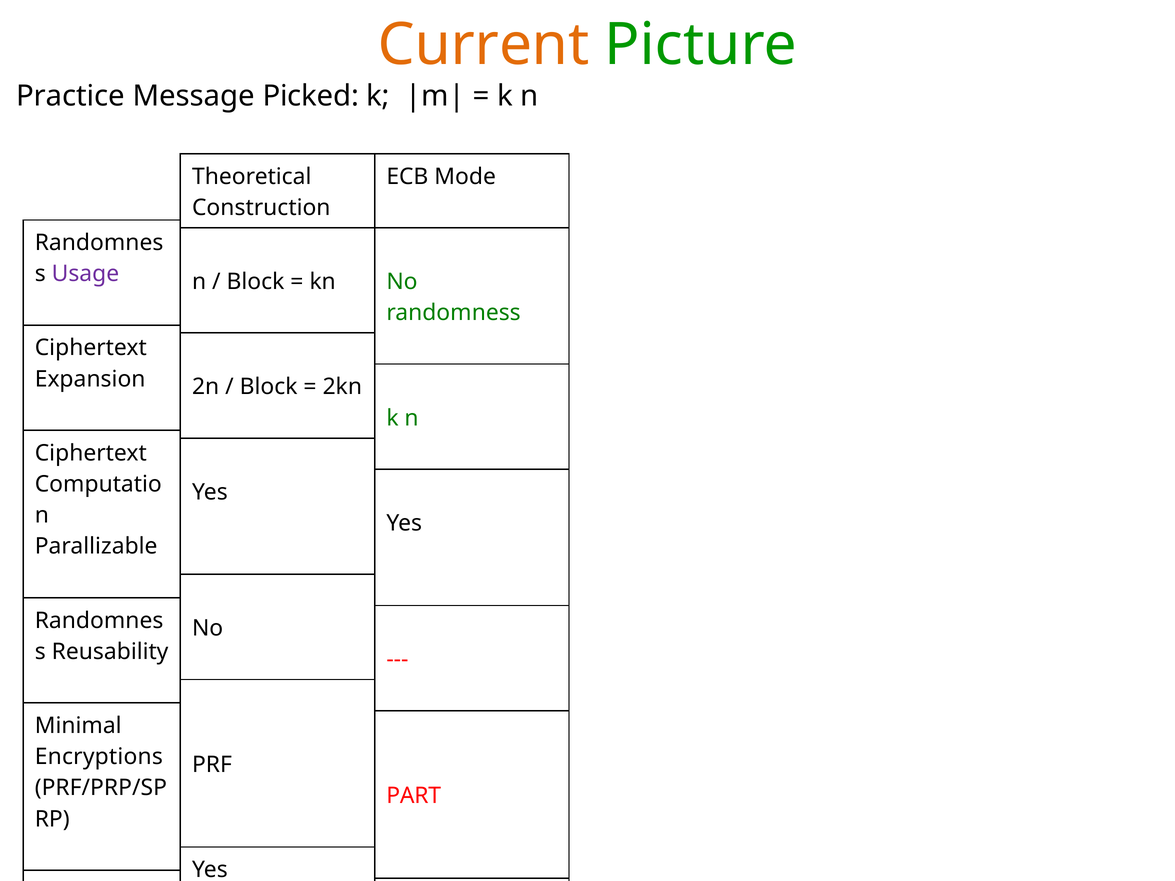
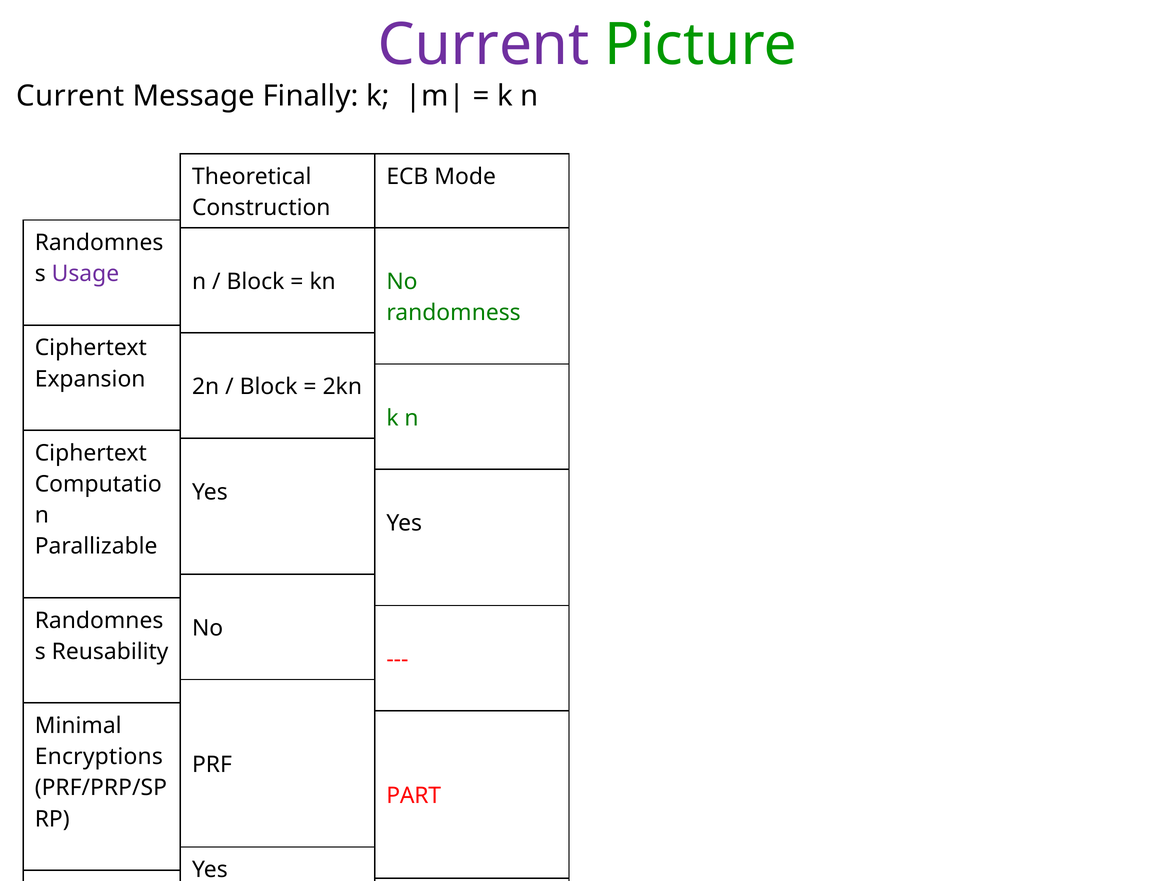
Current colour: orange -> purple (484, 45)
Practice: Practice -> Current (70, 96)
Picked: Picked -> Finally (311, 96)
